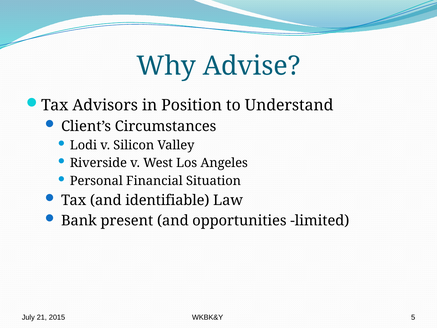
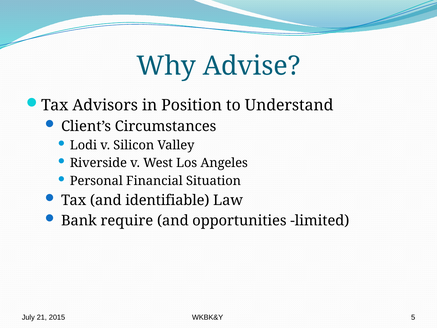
present: present -> require (127, 221)
